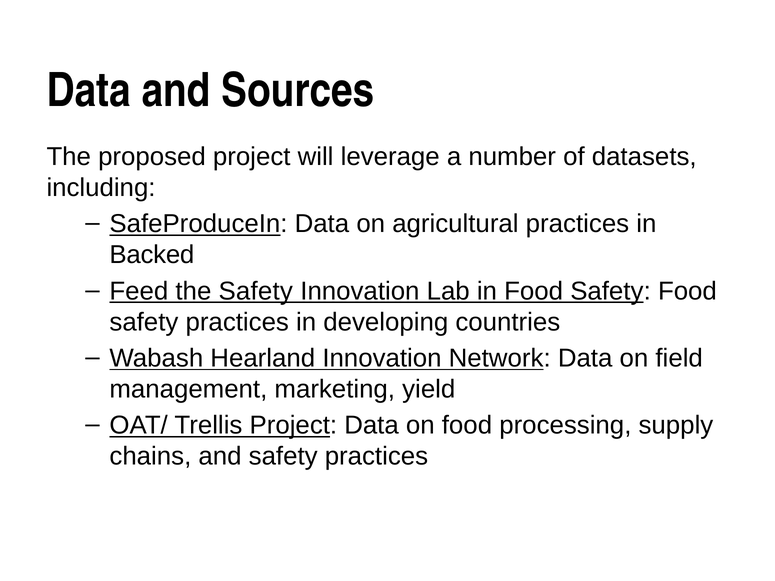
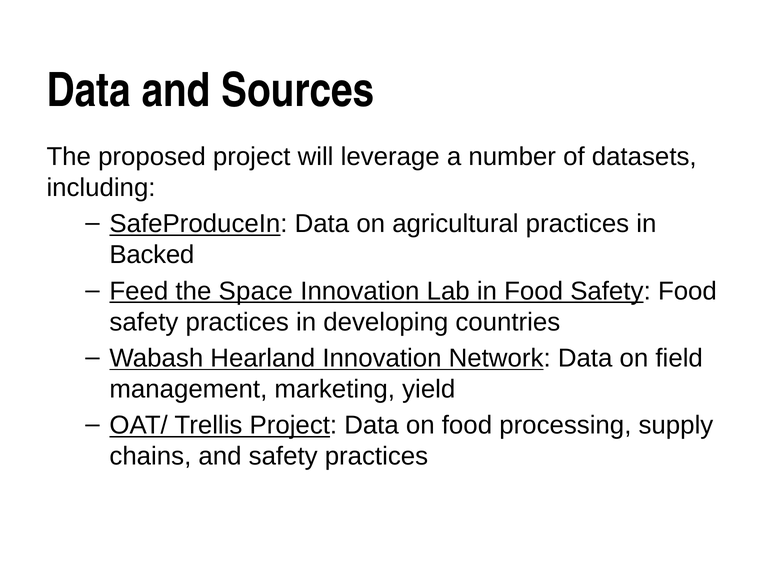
the Safety: Safety -> Space (256, 291)
